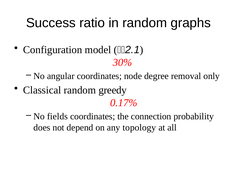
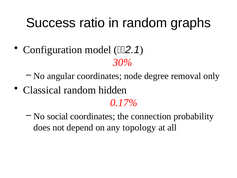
greedy: greedy -> hidden (113, 90)
fields: fields -> social (58, 116)
